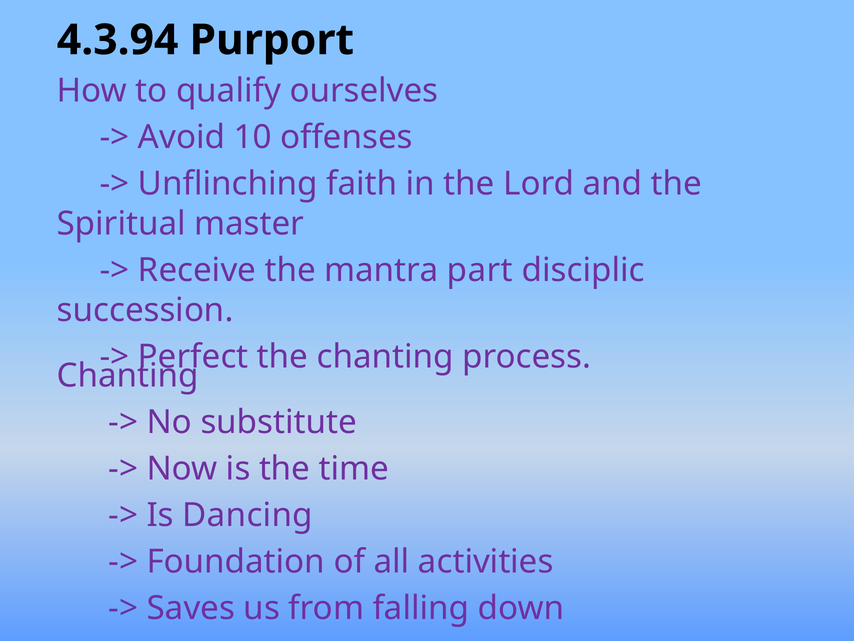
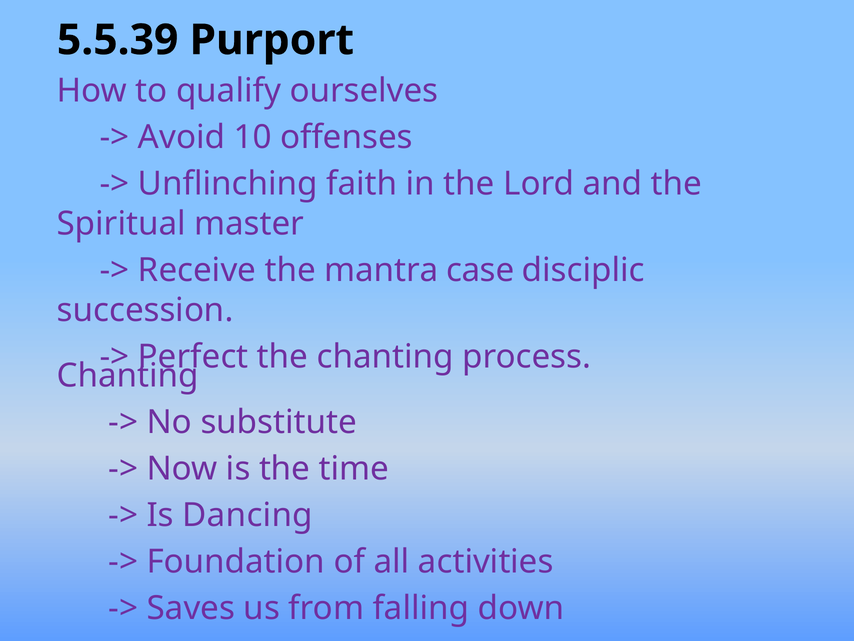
4.3.94: 4.3.94 -> 5.5.39 (118, 40)
part: part -> case (480, 270)
